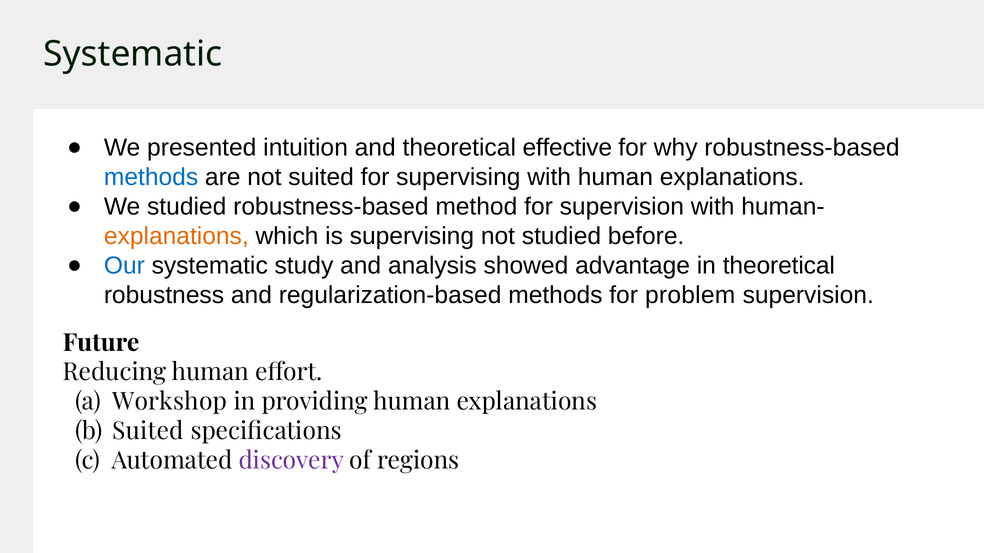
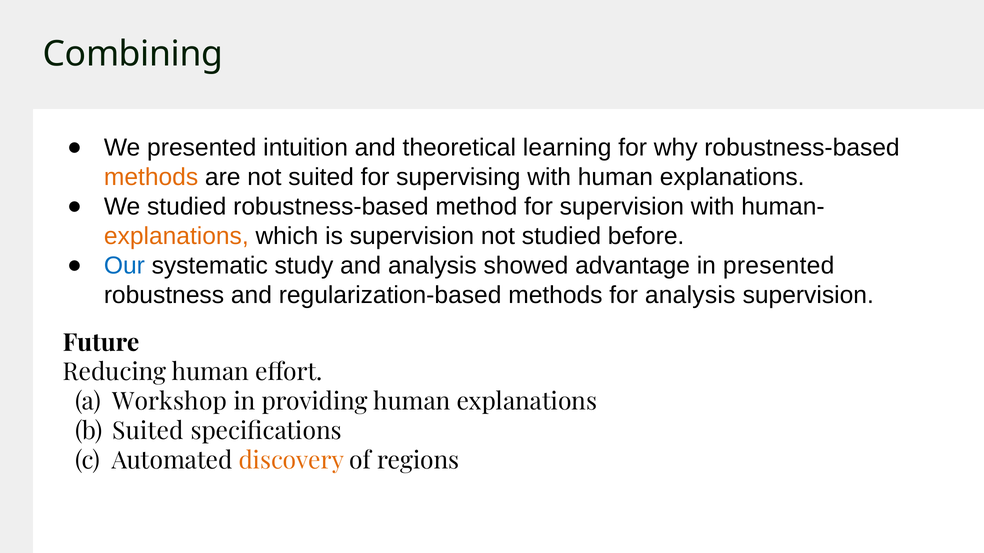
Systematic: Systematic -> Combining (133, 54)
effective: effective -> learning (567, 148)
methods colour: blue -> orange (151, 177)
is supervising: supervising -> supervision (412, 237)
in theoretical: theoretical -> presented (779, 266)
for problem: problem -> analysis (690, 296)
discovery colour: purple -> orange (291, 461)
